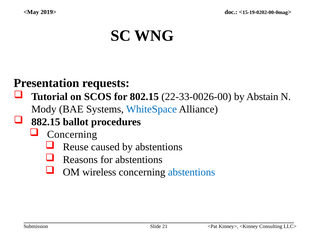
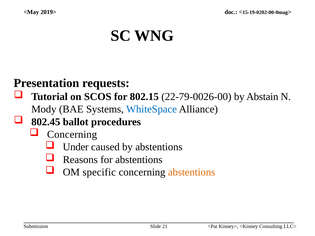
22-33-0026-00: 22-33-0026-00 -> 22-79-0026-00 (196, 97)
882.15: 882.15 -> 802.45 (46, 122)
Reuse: Reuse -> Under (76, 147)
wireless: wireless -> specific (99, 172)
abstentions colour: blue -> orange (192, 172)
